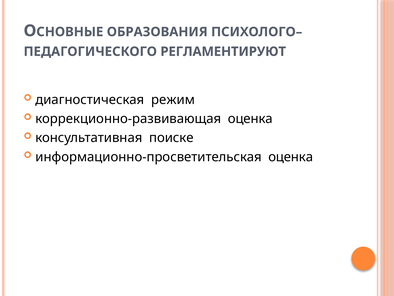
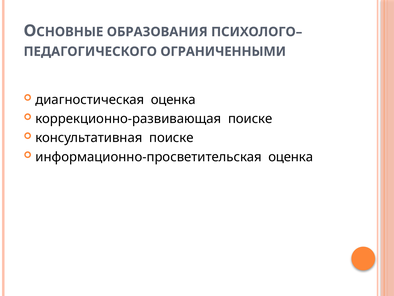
РЕГЛАМЕНТИРУЮТ: РЕГЛАМЕНТИРУЮТ -> ОГРАНИЧЕННЫМИ (223, 52)
диагностическая режим: режим -> оценка (173, 100)
коррекционно-развивающая оценка: оценка -> поиске (250, 119)
